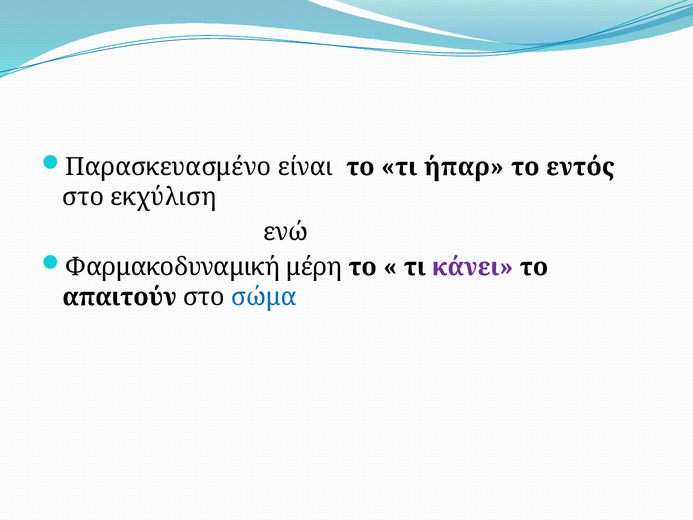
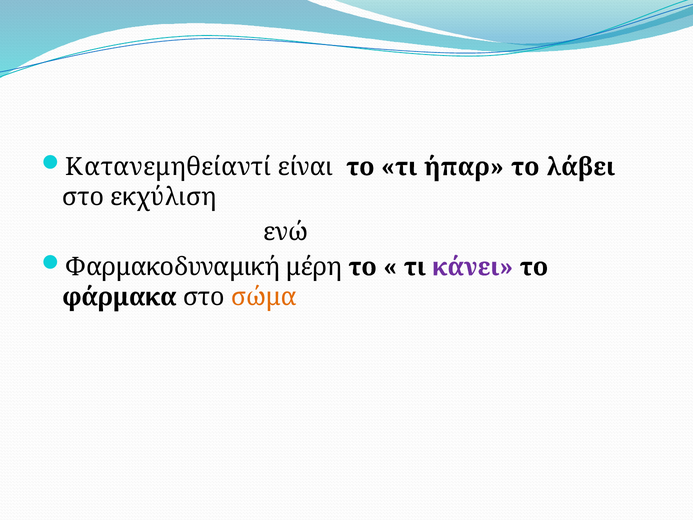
Παρασκευασμένο: Παρασκευασμένο -> Κατανεμηθείαντί (168, 167)
εντός: εντός -> λάβει (580, 167)
απαιτούν: απαιτούν -> φάρμακα (119, 297)
σώμα colour: blue -> orange (264, 297)
